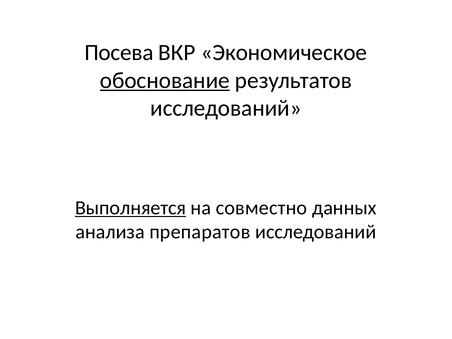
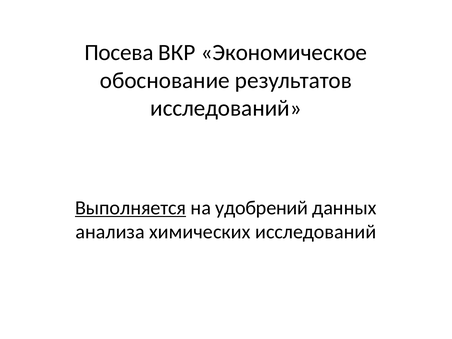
обоснование underline: present -> none (165, 80)
совместно: совместно -> удобрений (262, 208)
препаратов: препаратов -> химических (200, 232)
